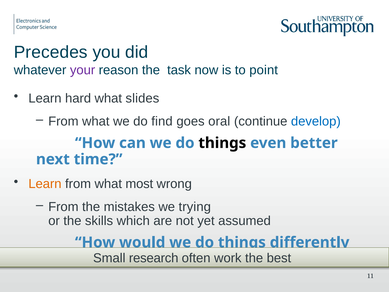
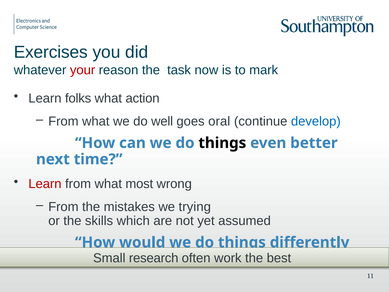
Precedes: Precedes -> Exercises (51, 52)
your colour: purple -> red (83, 70)
point: point -> mark (264, 70)
hard: hard -> folks (78, 98)
slides: slides -> action (143, 98)
find: find -> well (162, 121)
Learn colour: orange -> red (45, 184)
